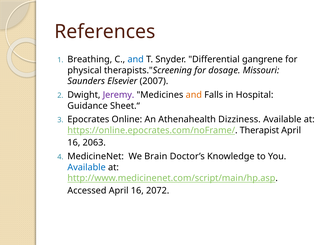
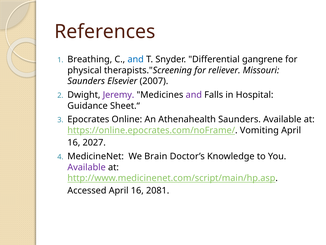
dosage: dosage -> reliever (224, 70)
and colour: orange -> purple (194, 95)
Athenahealth Dizziness: Dizziness -> Saunders (239, 119)
Therapist: Therapist -> Vomiting (259, 130)
2063: 2063 -> 2027 (94, 142)
Available colour: blue -> purple (87, 167)
2072: 2072 -> 2081 (158, 190)
